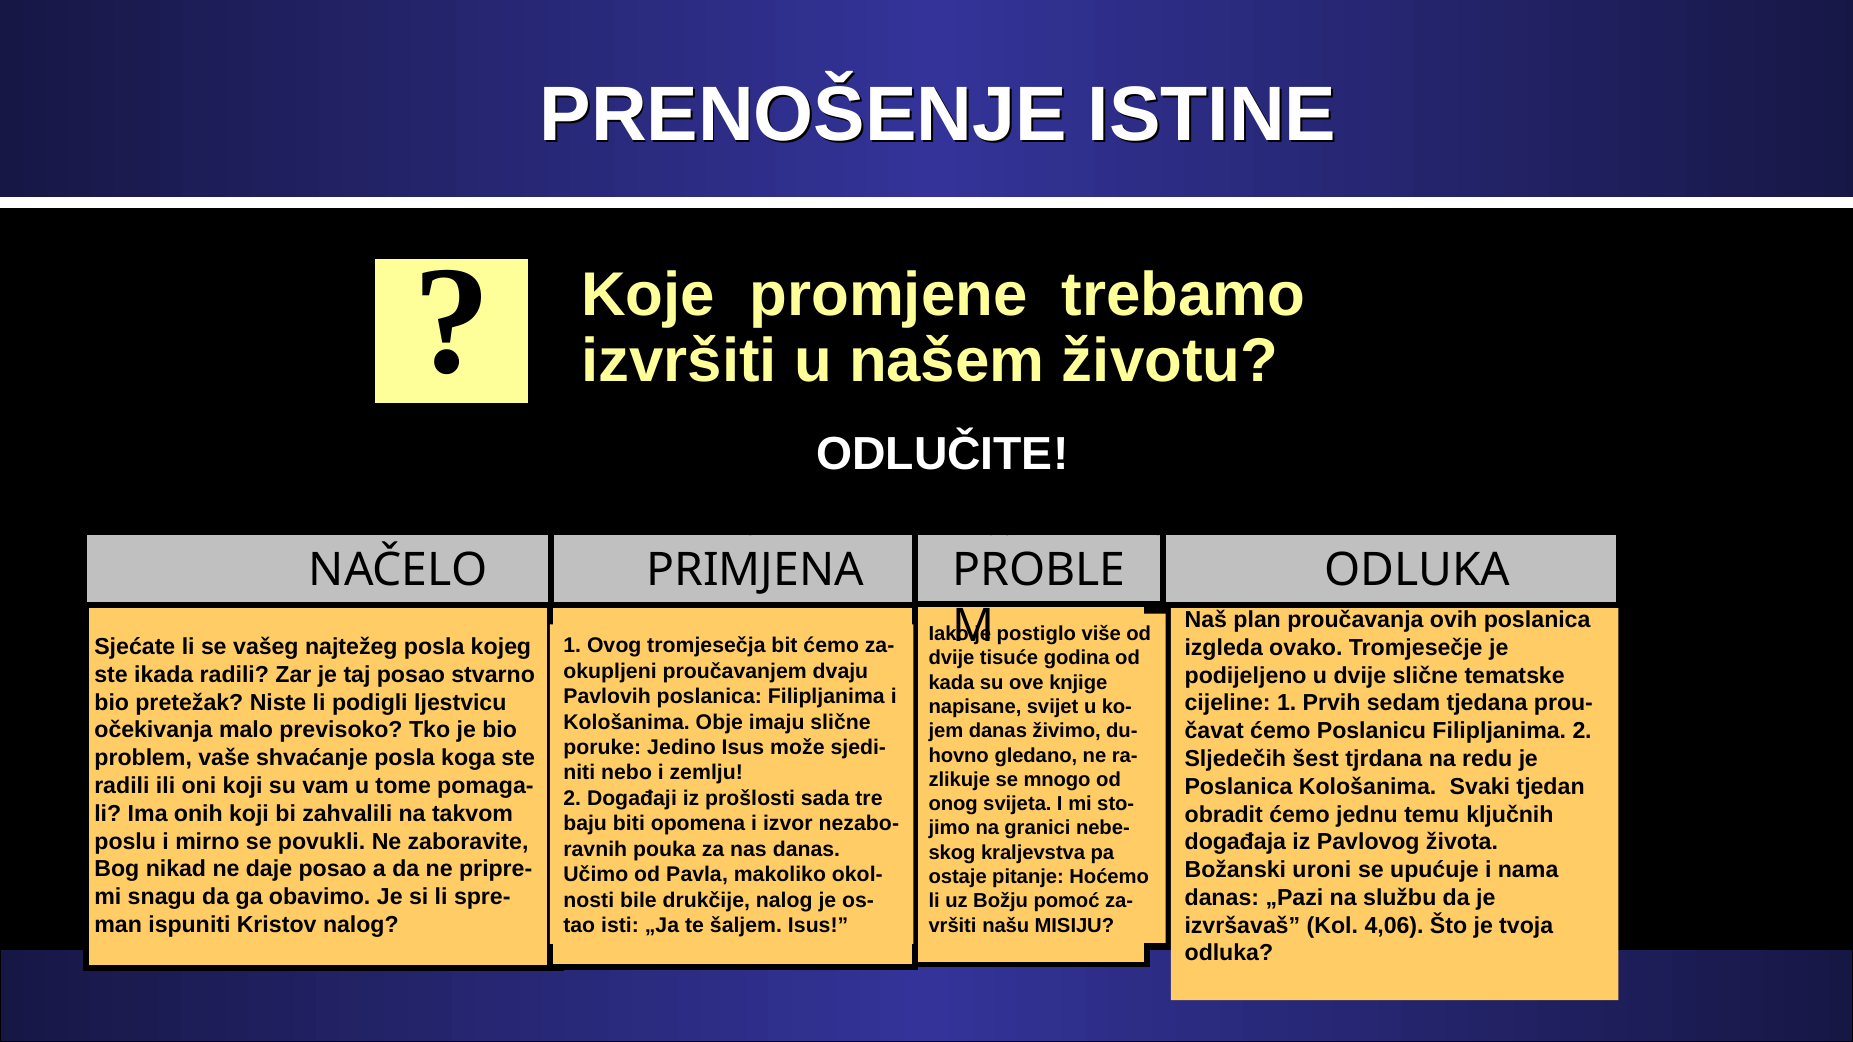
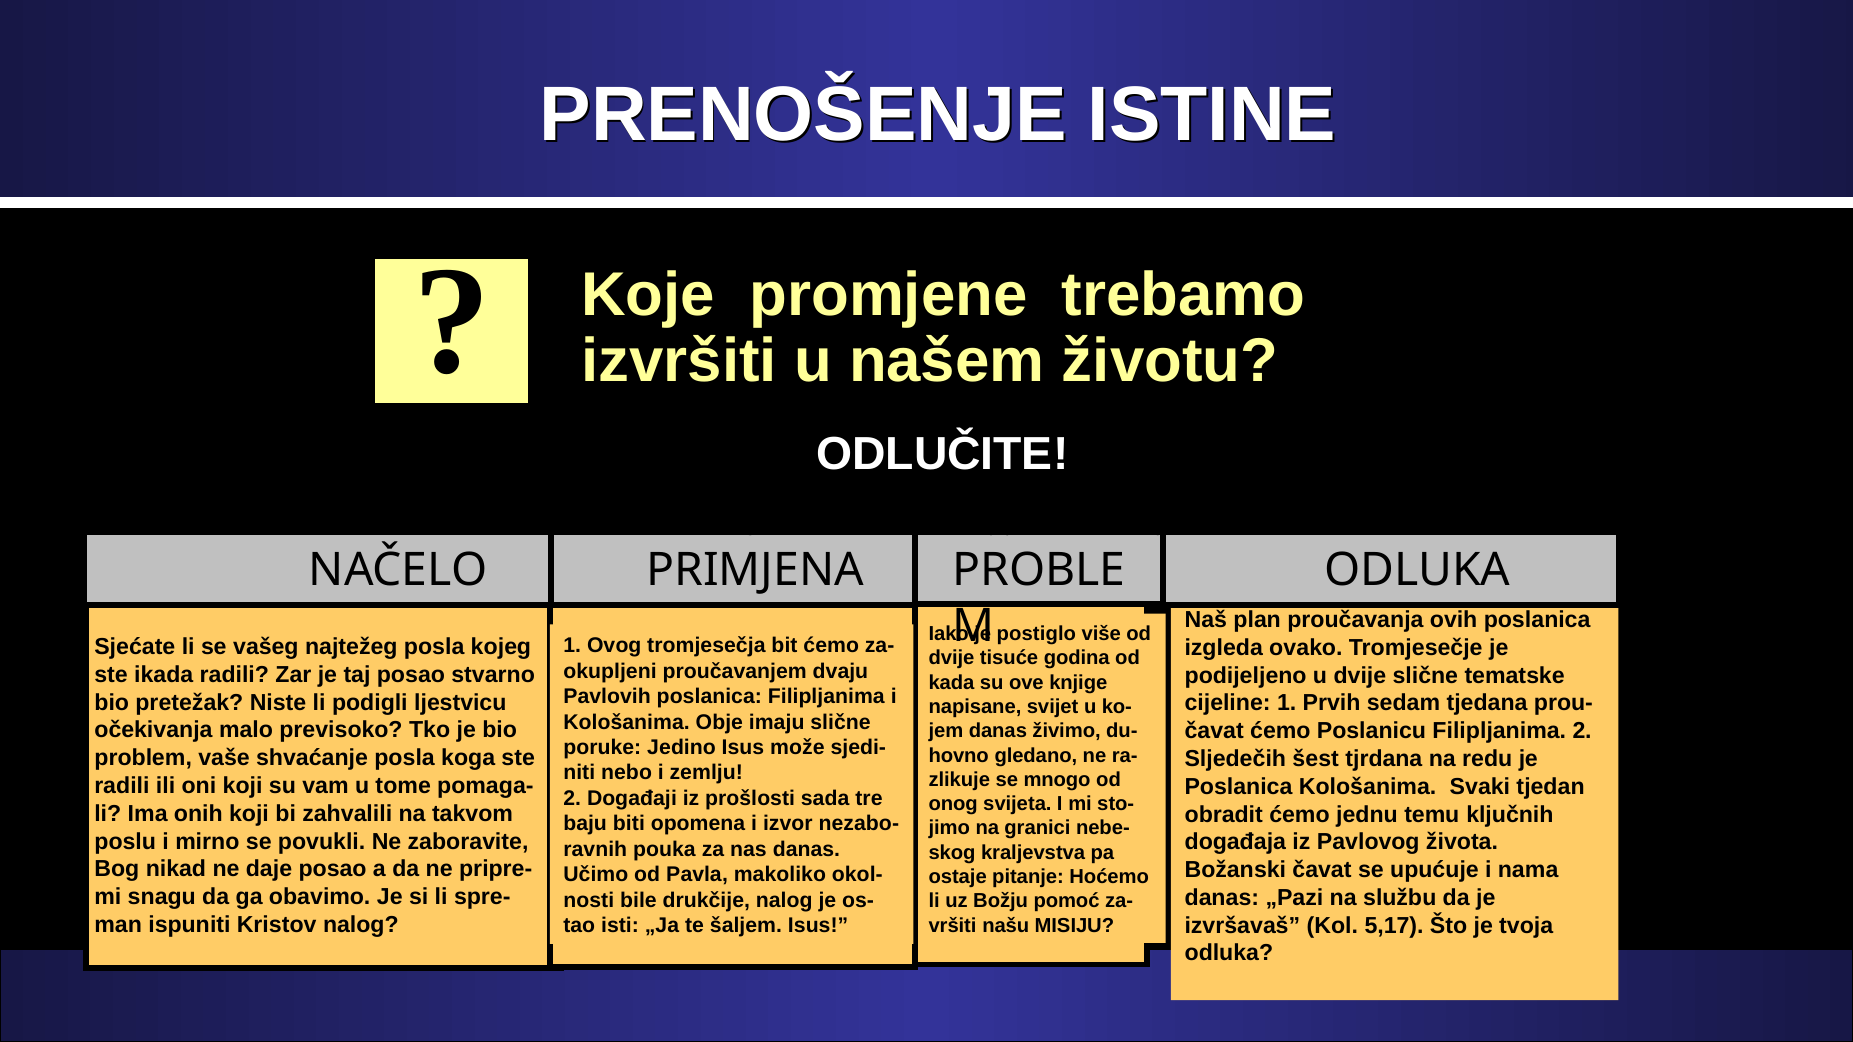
Božanski uroni: uroni -> čavat (1322, 870)
4,06: 4,06 -> 5,17 (1394, 926)
